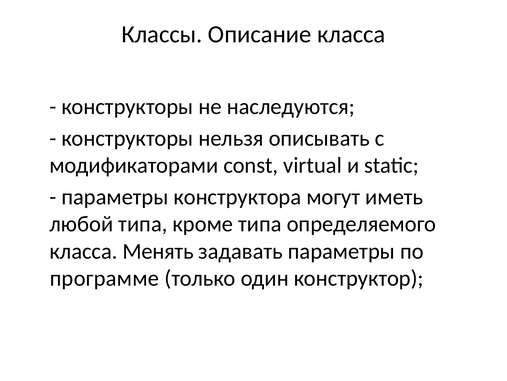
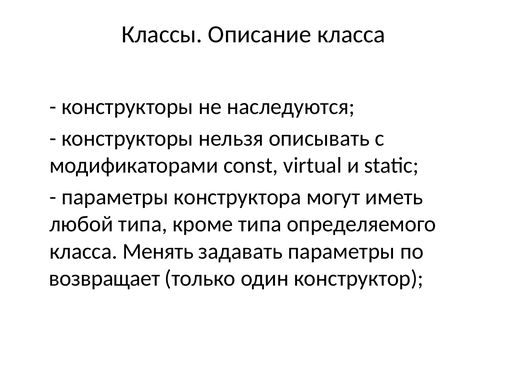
программе: программе -> возвращает (105, 278)
